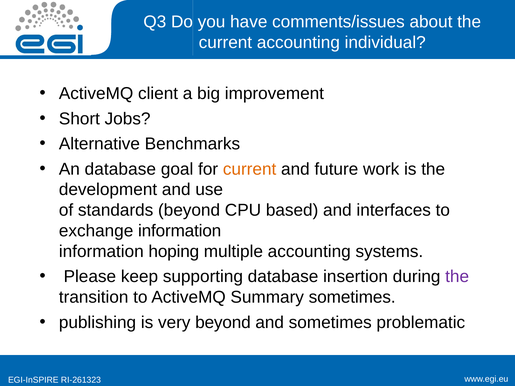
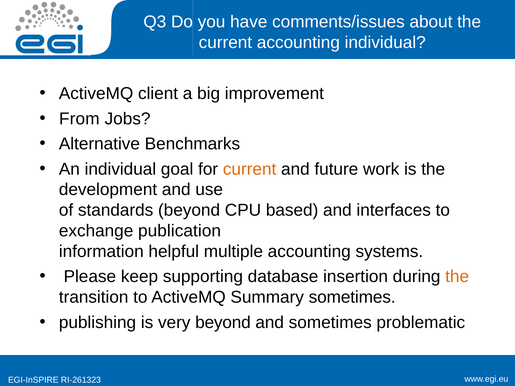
Short: Short -> From (79, 119)
An database: database -> individual (120, 169)
exchange information: information -> publication (180, 231)
hoping: hoping -> helpful (174, 252)
the colour: purple -> orange (457, 277)
